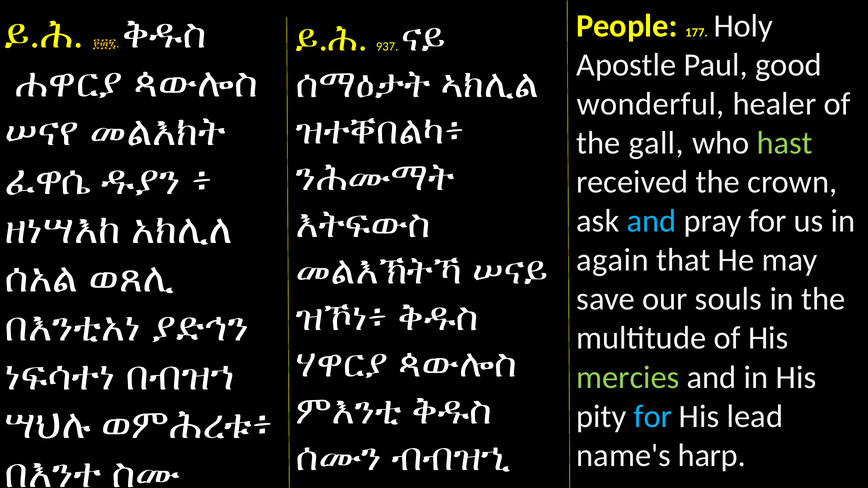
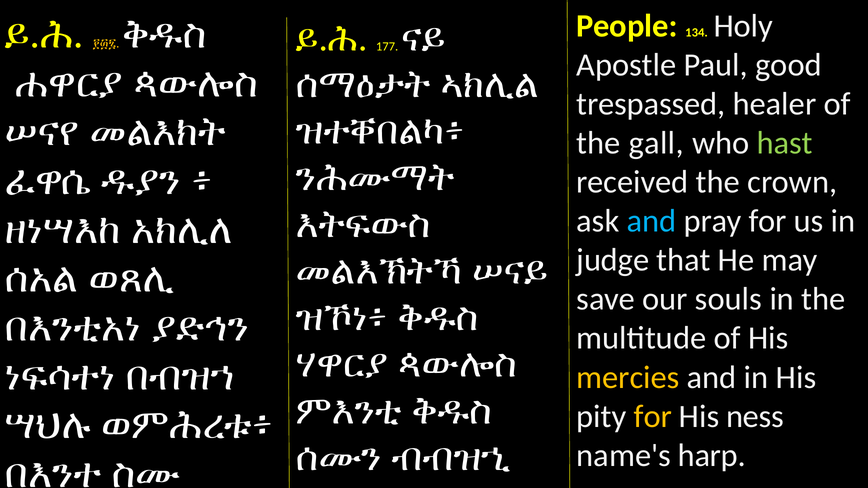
177: 177 -> 134 (697, 32)
937: 937 -> 177 (387, 46)
wonderful: wonderful -> trespassed (651, 104)
again: again -> judge (613, 260)
mercies colour: light green -> yellow (628, 377)
for colour: light blue -> yellow (653, 417)
lead: lead -> ness (755, 417)
